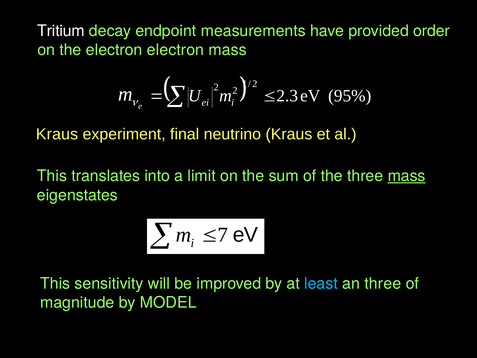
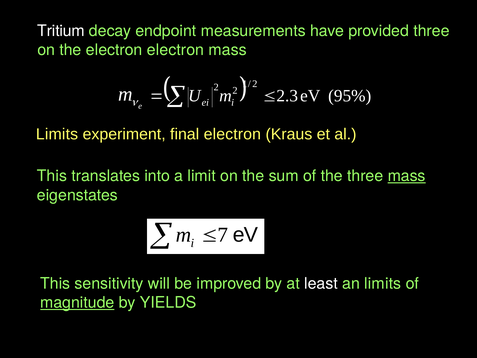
provided order: order -> three (431, 31)
Kraus: Kraus -> Limits (57, 134)
final neutrino: neutrino -> electron (232, 134)
least colour: light blue -> white (321, 283)
an three: three -> limits (383, 283)
magnitude underline: none -> present (77, 302)
MODEL: MODEL -> YIELDS (168, 302)
